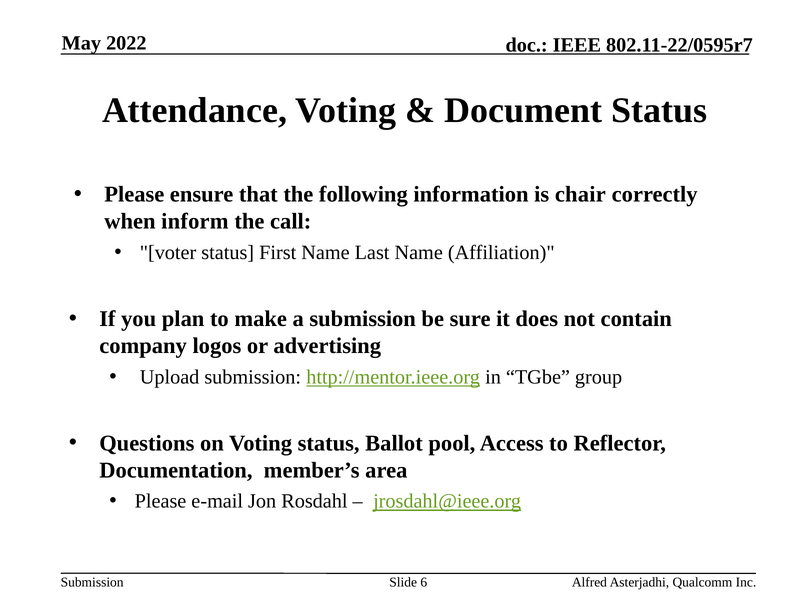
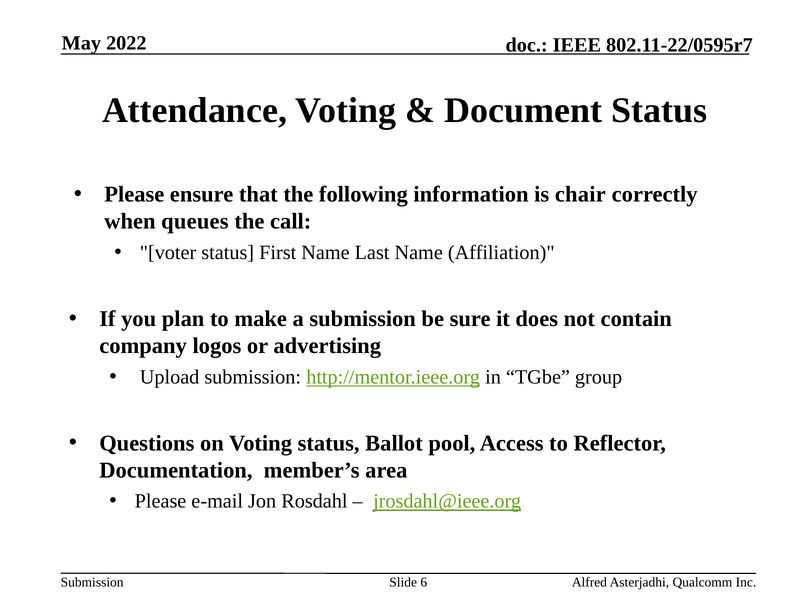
inform: inform -> queues (195, 222)
